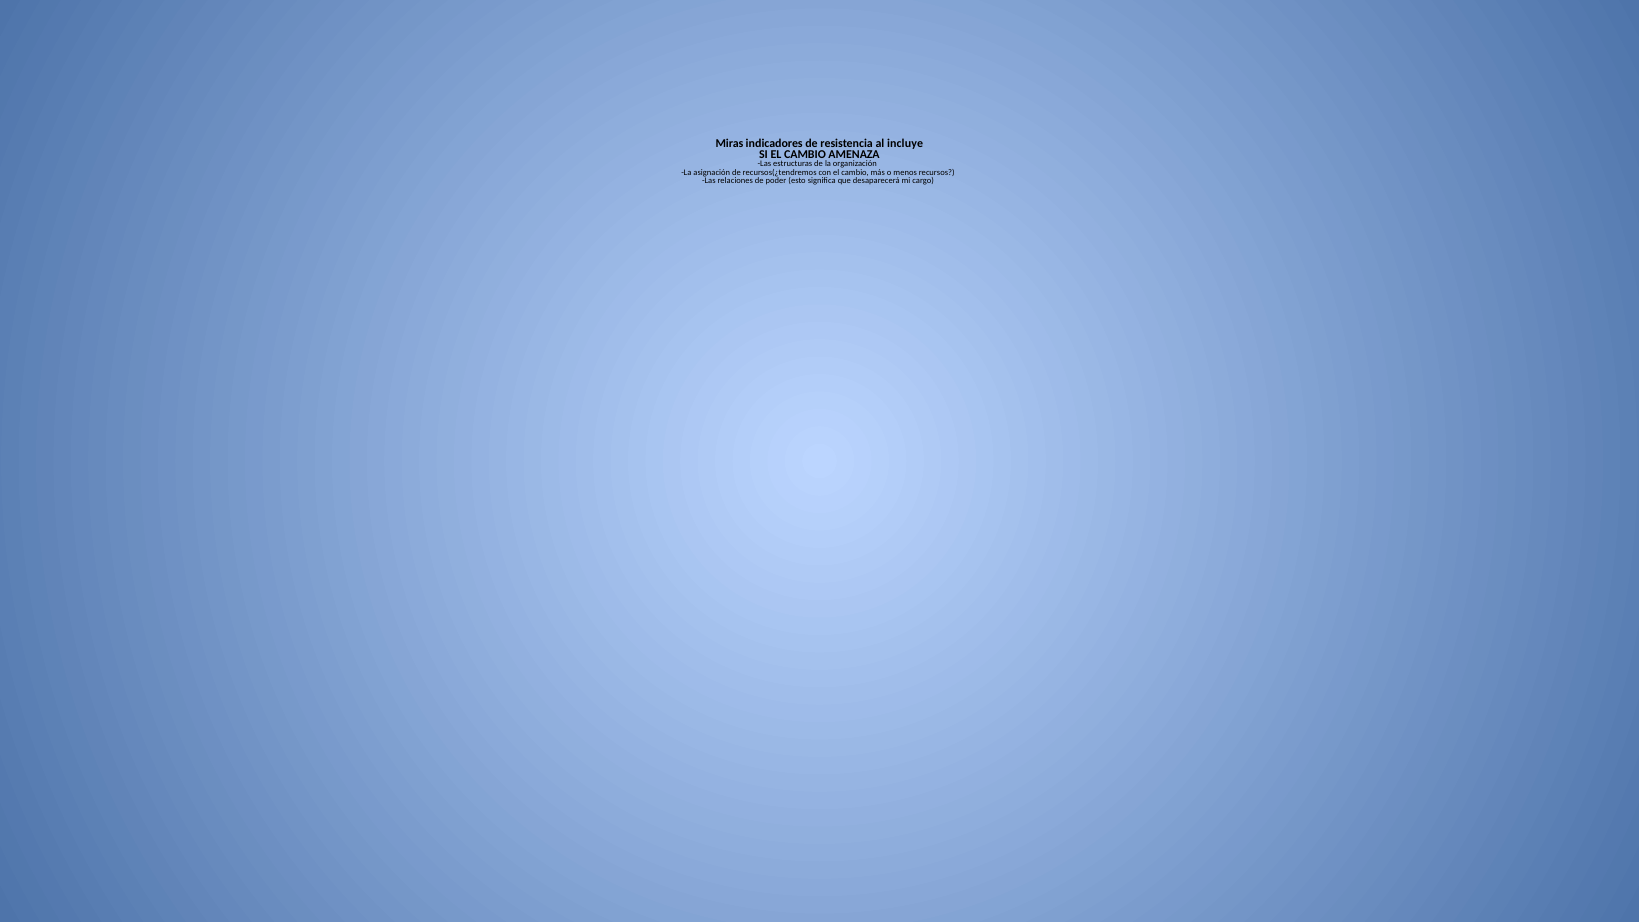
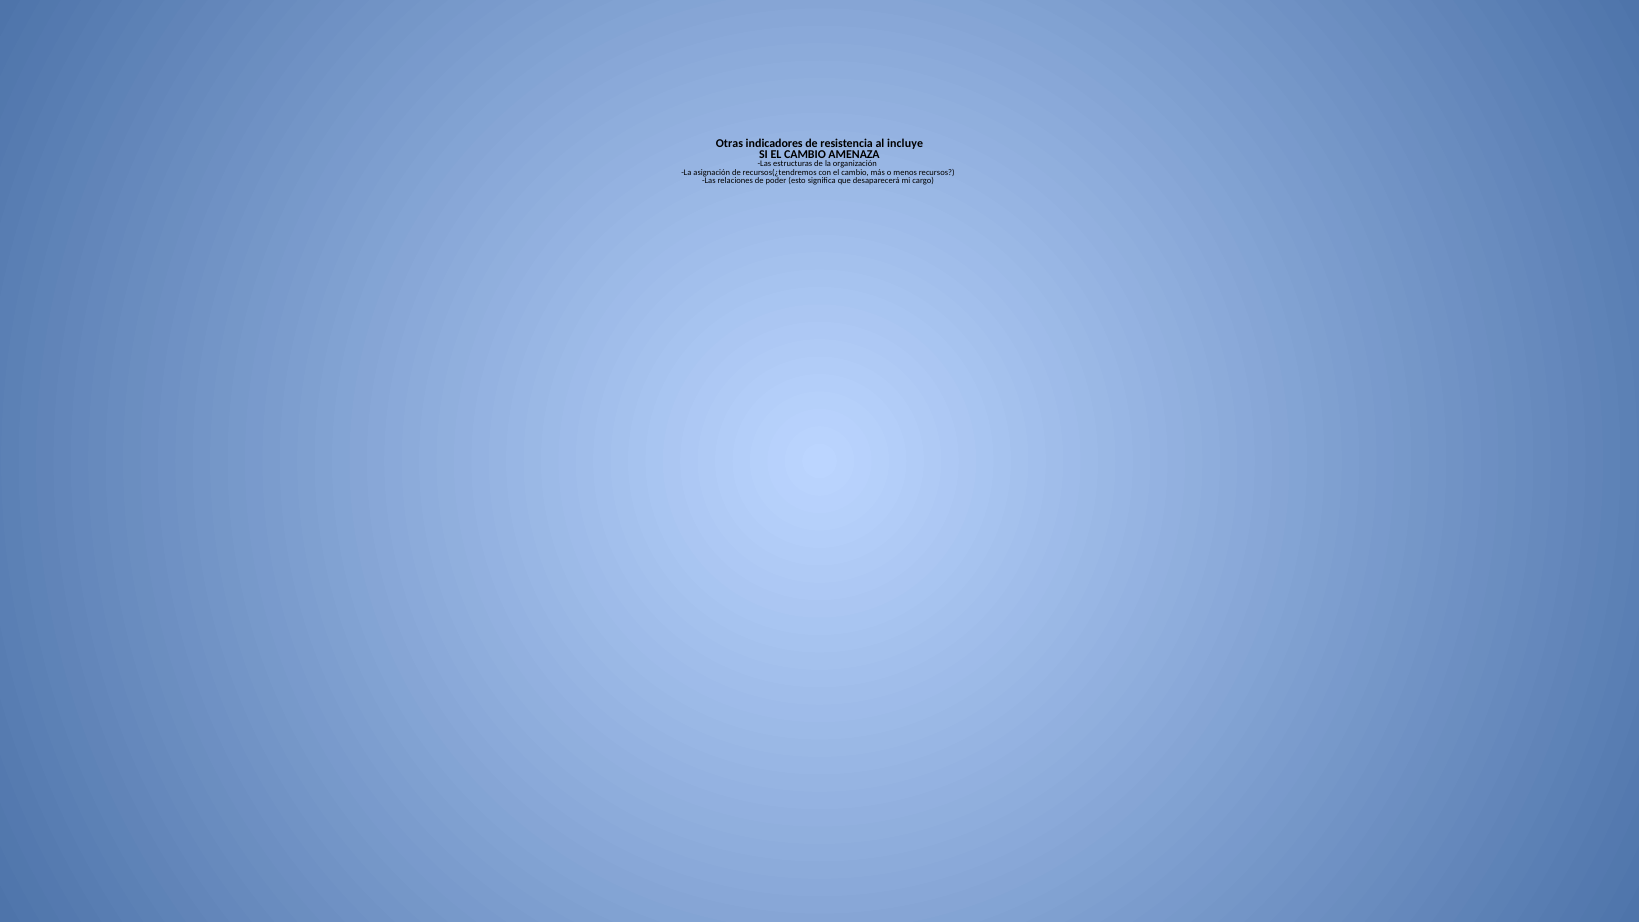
Miras: Miras -> Otras (729, 143)
